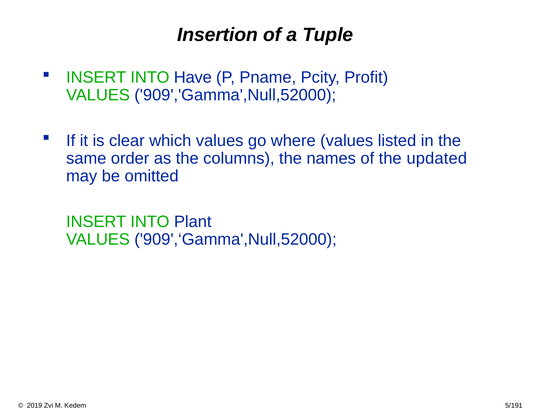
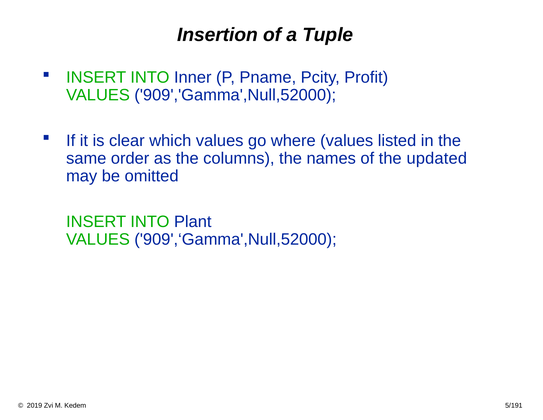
Have: Have -> Inner (193, 77)
